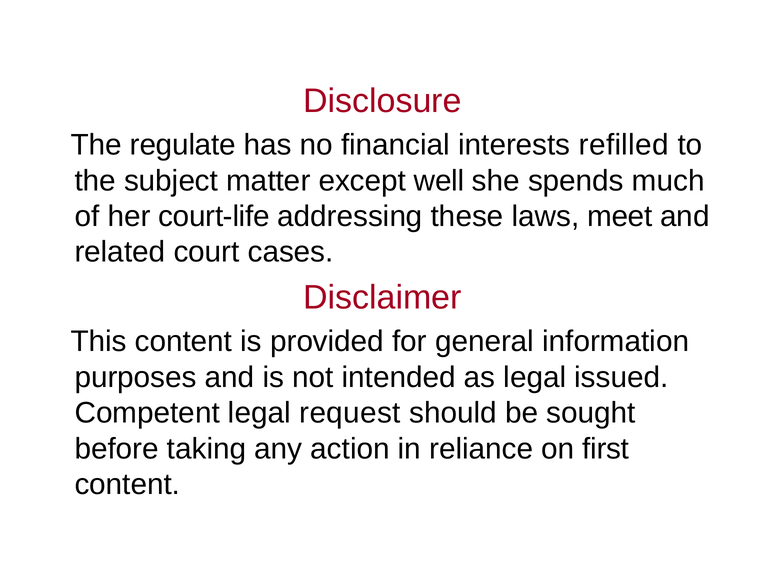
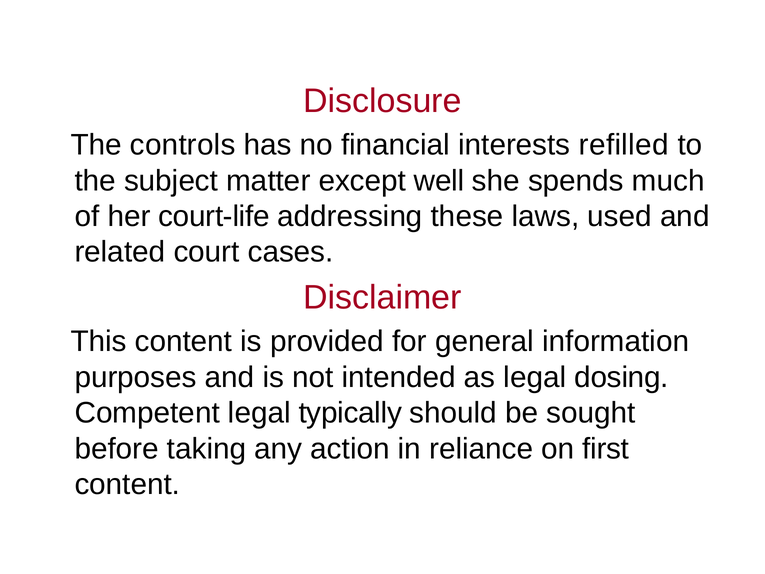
regulate: regulate -> controls (183, 145)
meet: meet -> used (620, 216)
issued: issued -> dosing (622, 377)
request: request -> typically (350, 413)
